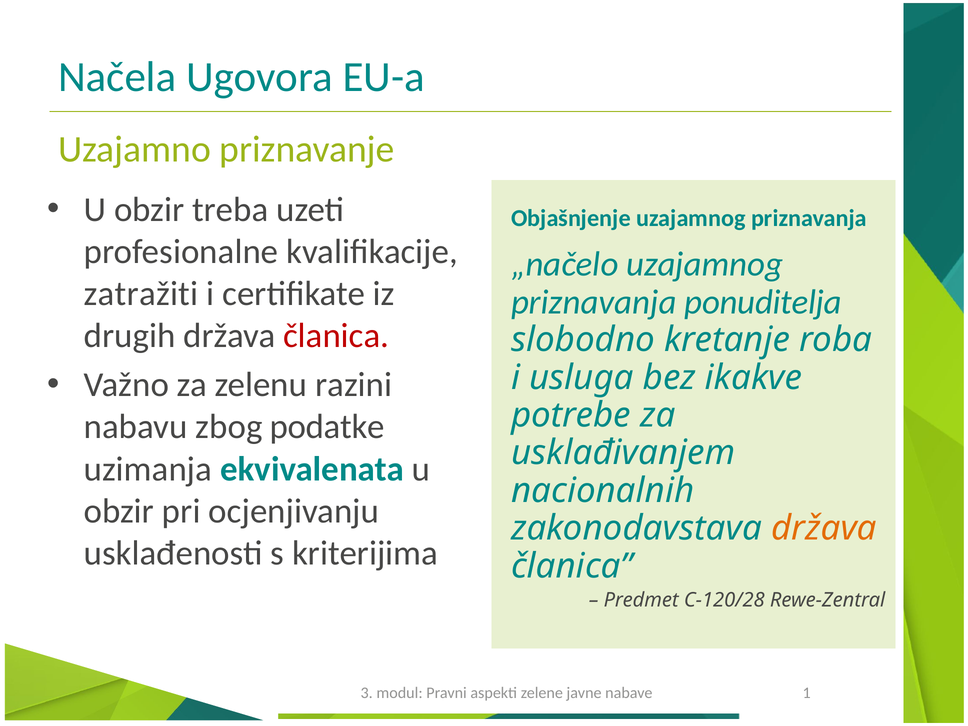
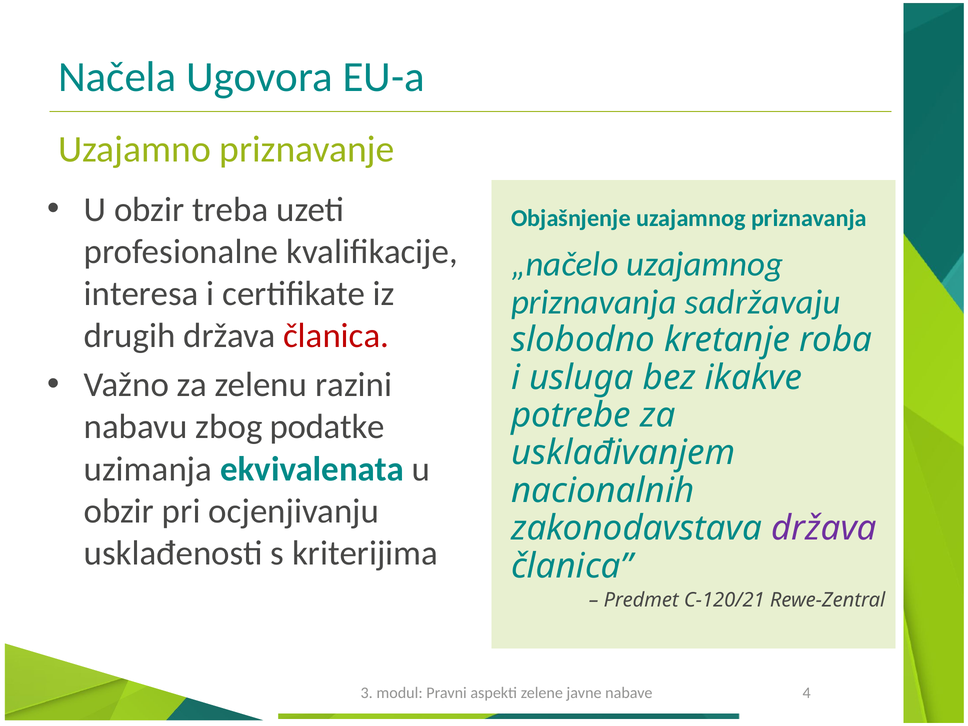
zatražiti: zatražiti -> interesa (141, 294)
ponuditelja: ponuditelja -> sadržavaju (763, 302)
država colour: orange -> purple (824, 528)
C-120/28: C-120/28 -> C-120/21 (724, 600)
1: 1 -> 4 (807, 693)
